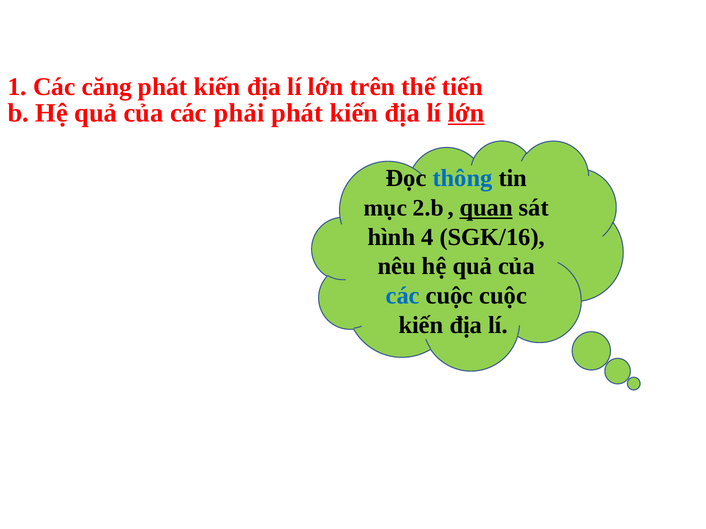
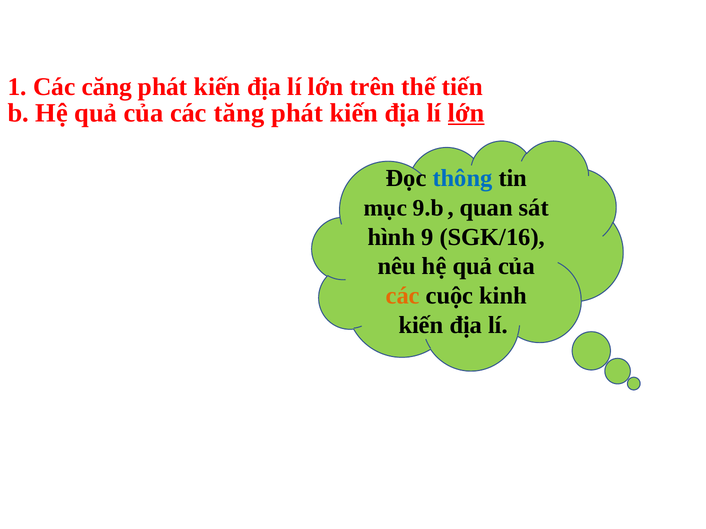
phải: phải -> tăng (239, 113)
2.b: 2.b -> 9.b (428, 208)
quan underline: present -> none (486, 208)
4: 4 -> 9 (427, 237)
các colour: blue -> orange (403, 296)
cuộc cuộc: cuộc -> kinh (503, 296)
